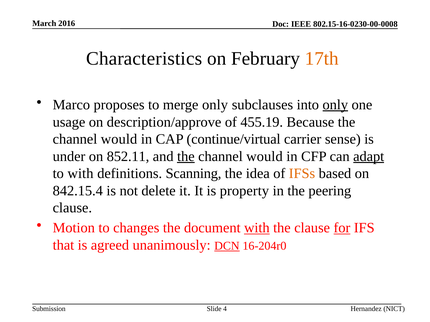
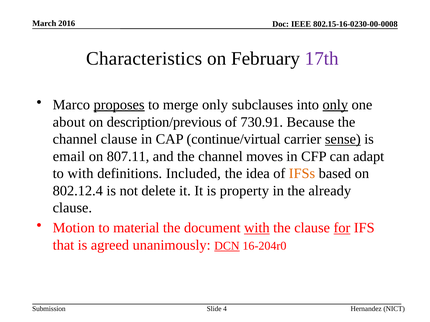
17th colour: orange -> purple (322, 59)
proposes underline: none -> present (119, 105)
usage: usage -> about (69, 122)
description/approve: description/approve -> description/previous (164, 122)
455.19: 455.19 -> 730.91 (262, 122)
would: would -> clause (119, 139)
sense underline: none -> present (343, 139)
under: under -> email (69, 157)
852.11: 852.11 -> 807.11 (128, 157)
the underline: present -> none (186, 157)
would: would -> moves (265, 157)
adapt underline: present -> none (369, 157)
Scanning: Scanning -> Included (193, 174)
842.15.4: 842.15.4 -> 802.12.4 (78, 191)
peering: peering -> already (330, 191)
changes: changes -> material (136, 228)
